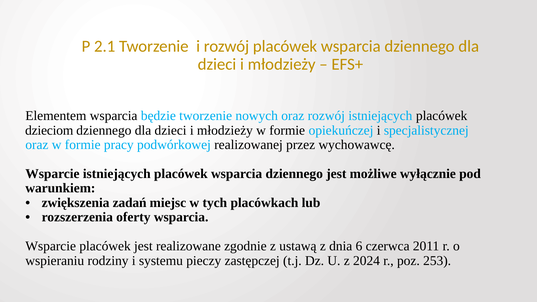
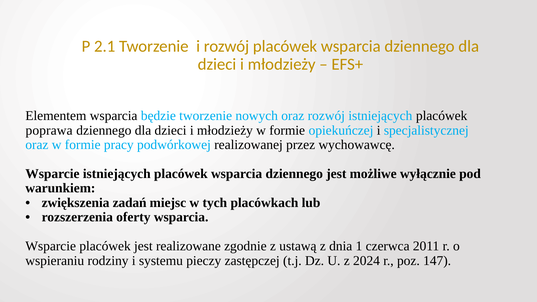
dzieciom: dzieciom -> poprawa (49, 130)
6: 6 -> 1 (359, 246)
253: 253 -> 147 (437, 261)
